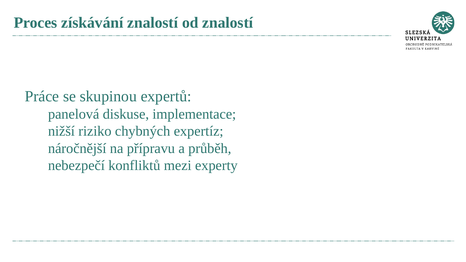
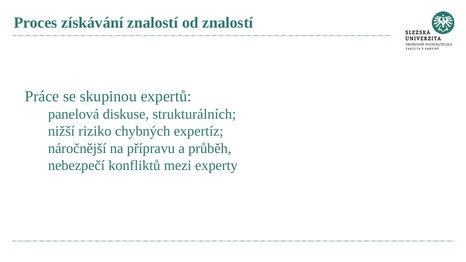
implementace: implementace -> strukturálních (194, 114)
